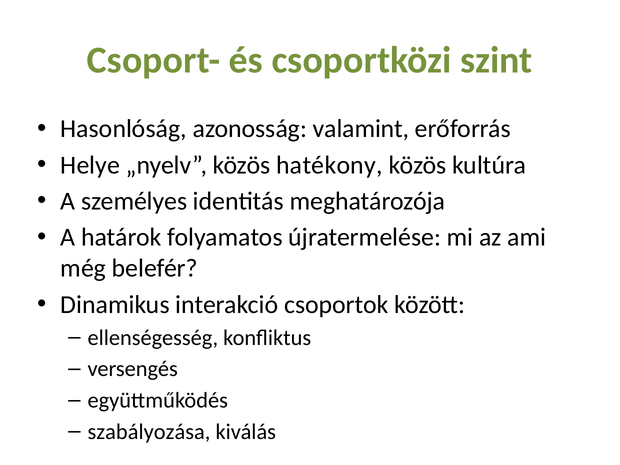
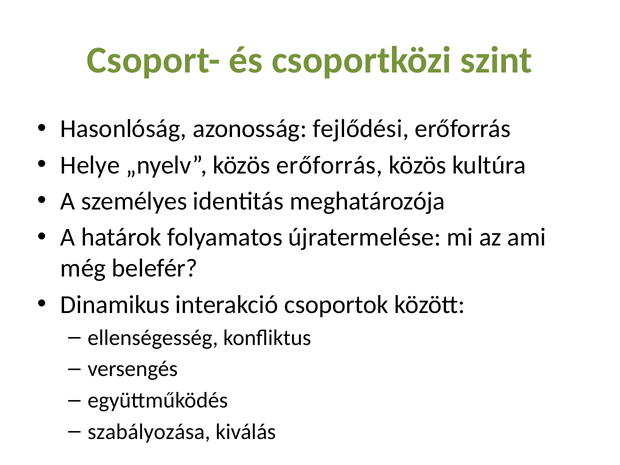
valamint: valamint -> fejlődési (361, 129)
közös hatékony: hatékony -> erőforrás (329, 165)
